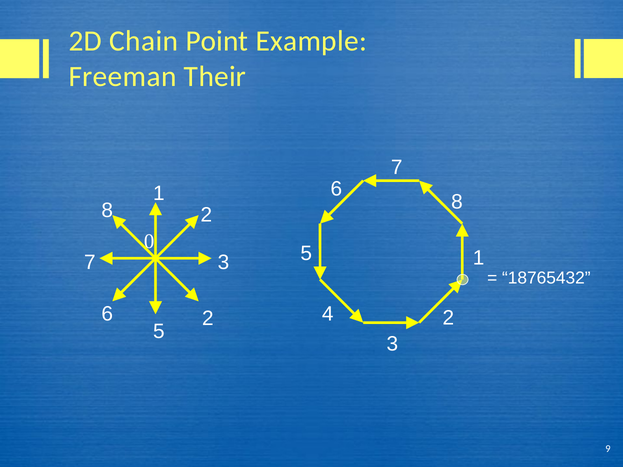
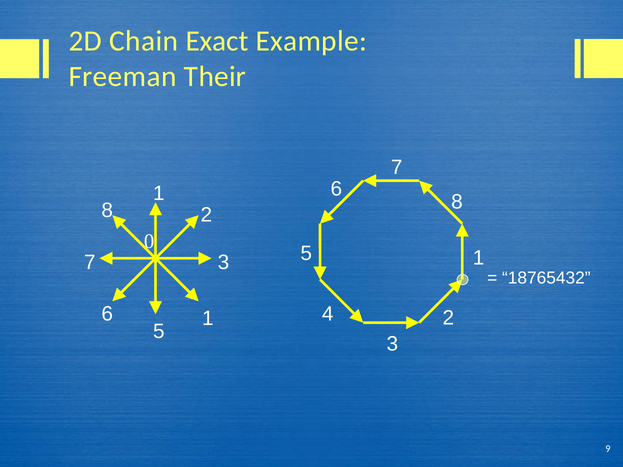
Point: Point -> Exact (217, 41)
6 2: 2 -> 1 (208, 318)
